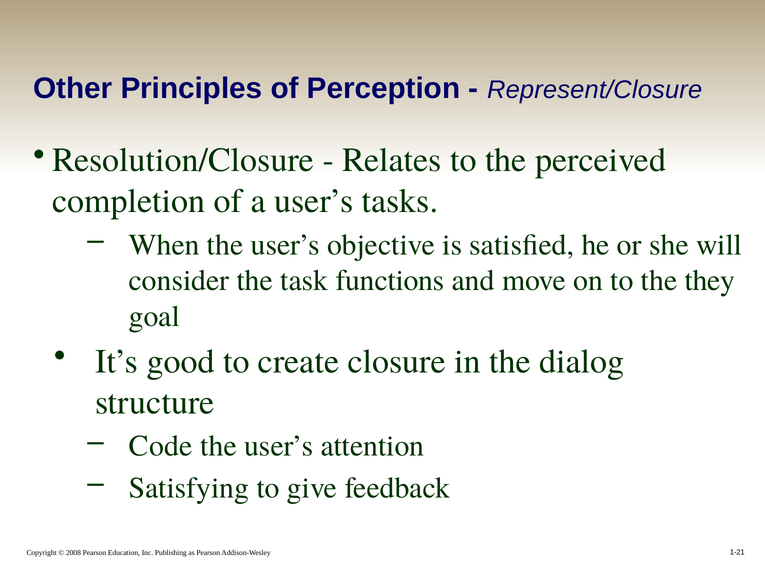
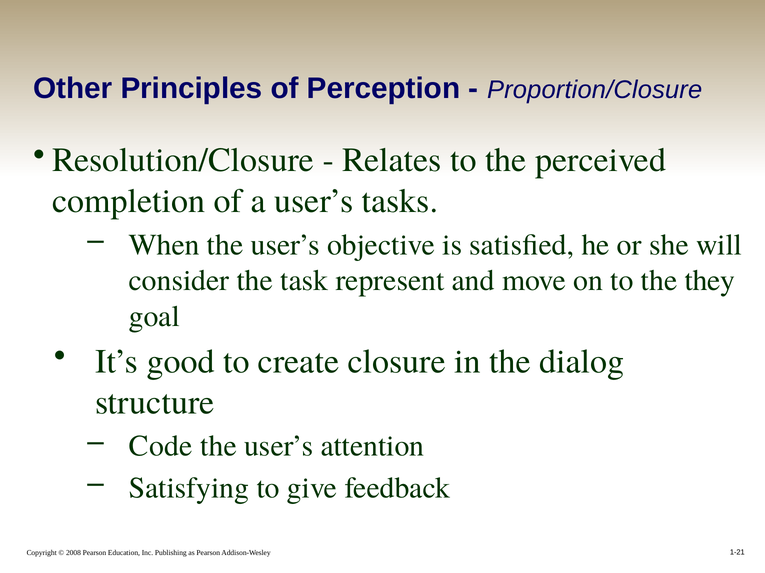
Represent/Closure: Represent/Closure -> Proportion/Closure (595, 90)
functions: functions -> represent (390, 281)
